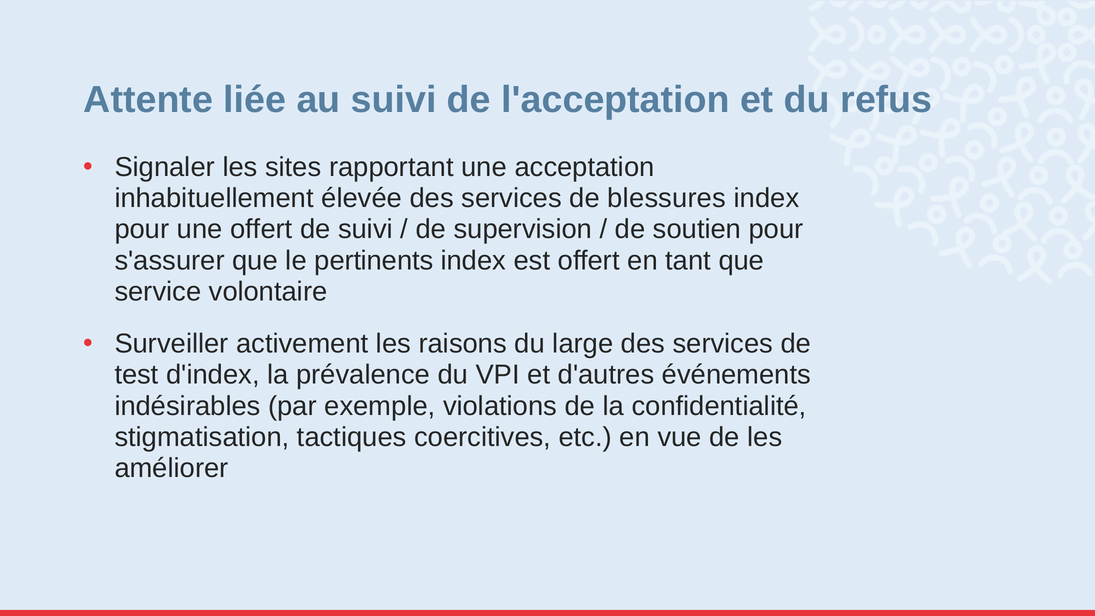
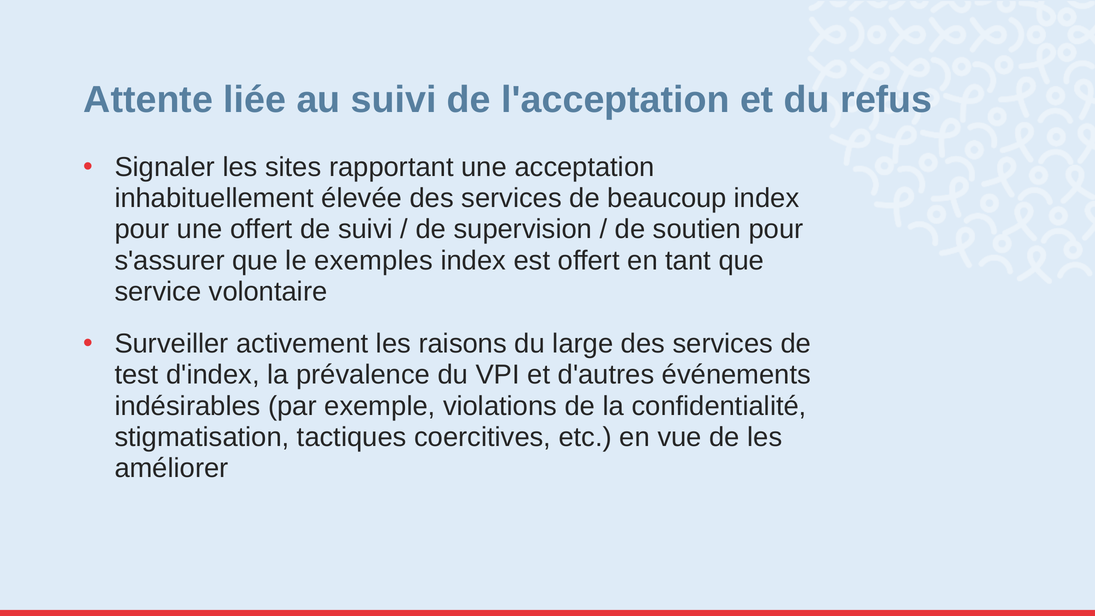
blessures: blessures -> beaucoup (667, 198)
pertinents: pertinents -> exemples (374, 261)
